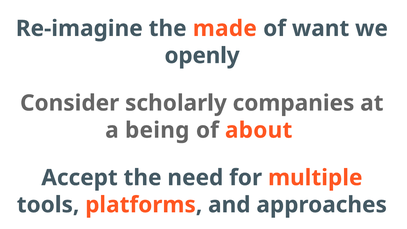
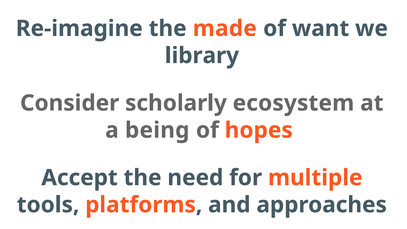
openly: openly -> library (202, 56)
companies: companies -> ecosystem (293, 103)
about: about -> hopes (259, 130)
